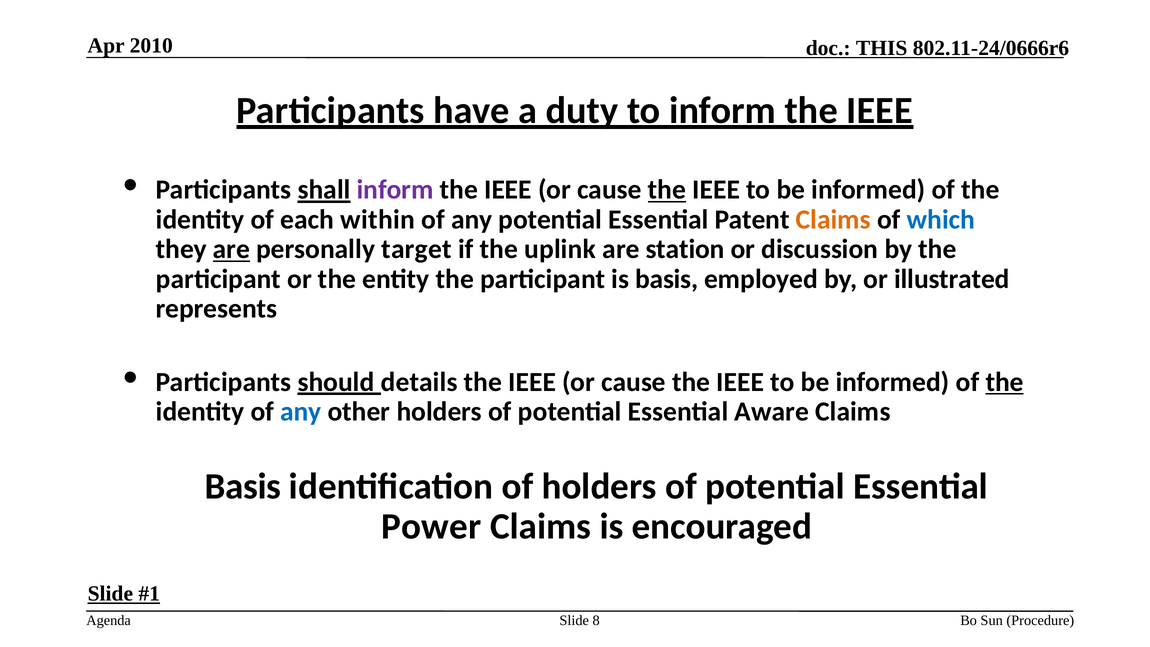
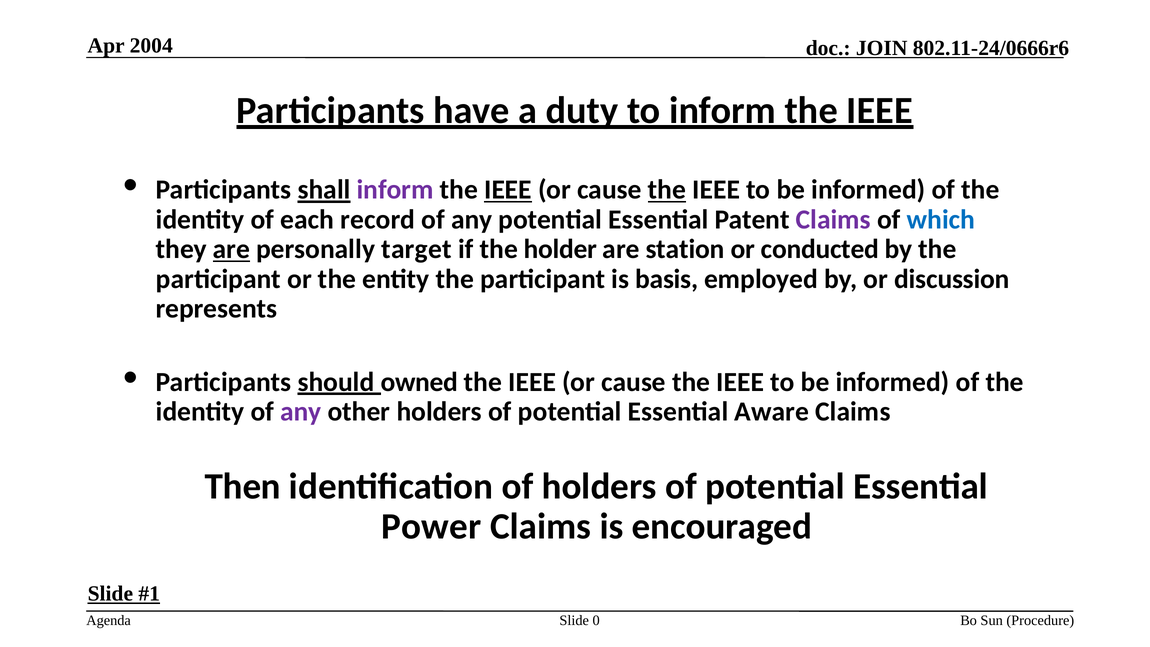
2010: 2010 -> 2004 (151, 46)
THIS: THIS -> JOIN (882, 48)
IEEE underline: none -> present (508, 190)
within: within -> record (378, 220)
Claims colour: orange -> purple (833, 220)
uplink: uplink -> holder (560, 249)
discussion: discussion -> conducted (820, 249)
illustrated: illustrated -> discussion (952, 279)
details: details -> owned (419, 382)
the underline: present -> none (1005, 382)
any colour: blue -> purple (301, 412)
Basis: Basis -> Then (243, 486)
8: 8 -> 0 (596, 620)
